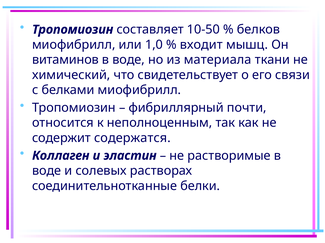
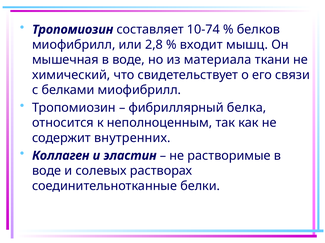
10-50: 10-50 -> 10-74 (203, 30)
1,0: 1,0 -> 2,8 (154, 45)
витаминов: витаминов -> мышечная (65, 60)
почти: почти -> белка (247, 108)
содержатся: содержатся -> внутренних (132, 138)
